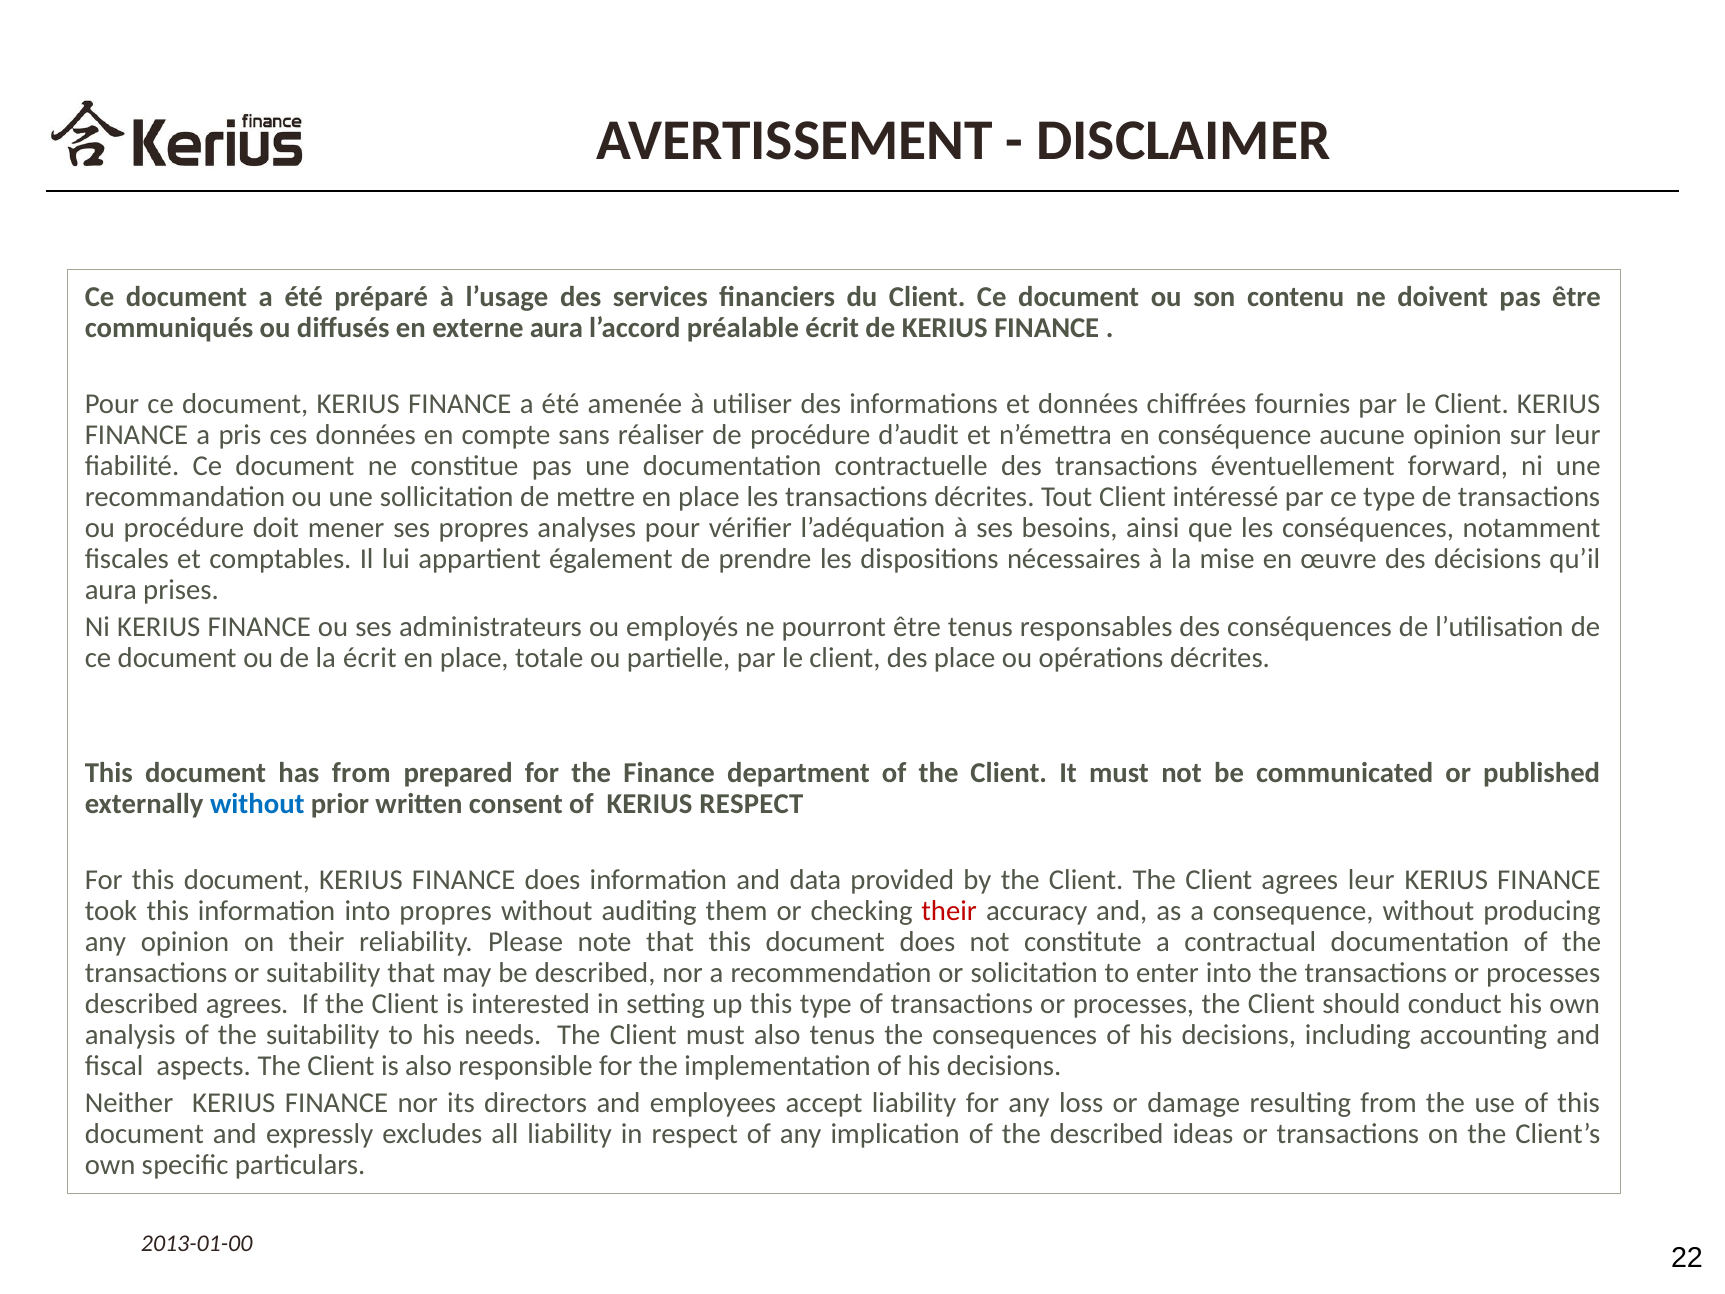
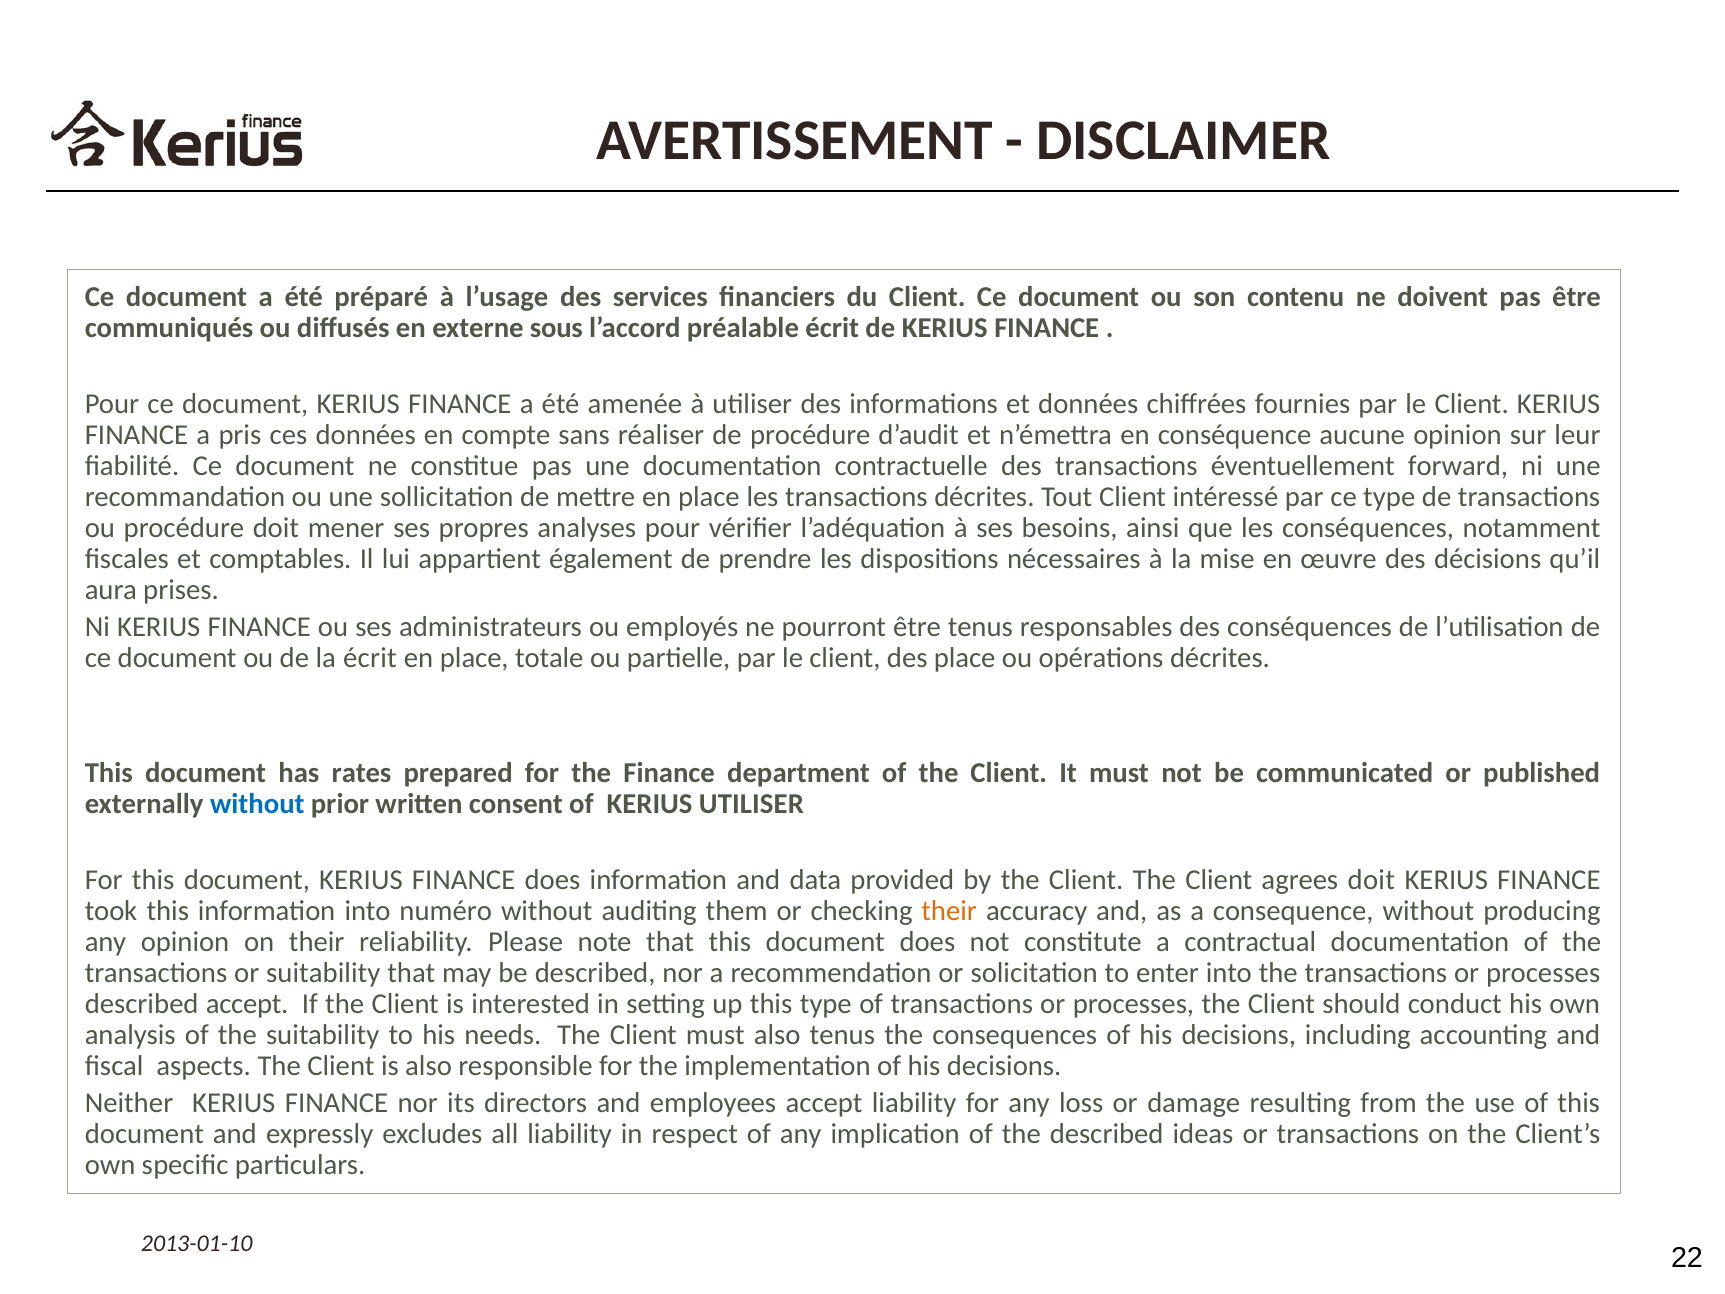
externe aura: aura -> sous (556, 328)
has from: from -> rates (362, 773)
KERIUS RESPECT: RESPECT -> UTILISER (751, 804)
agrees leur: leur -> doit (1371, 880)
into propres: propres -> numéro (446, 911)
their colour: red -> orange (949, 911)
described agrees: agrees -> accept (247, 1004)
2013-01-00: 2013-01-00 -> 2013-01-10 (197, 1243)
